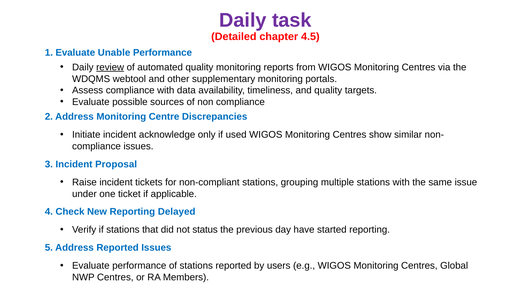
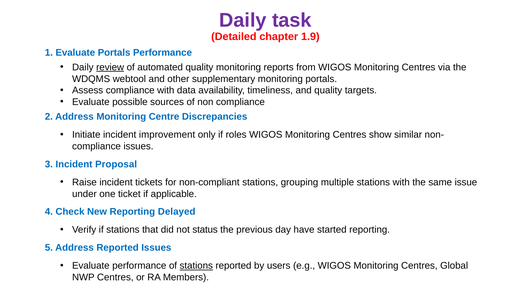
4.5: 4.5 -> 1.9 (310, 37)
Evaluate Unable: Unable -> Portals (114, 53)
acknowledge: acknowledge -> improvement (167, 135)
used: used -> roles (236, 135)
stations underline: none -> present (196, 266)
